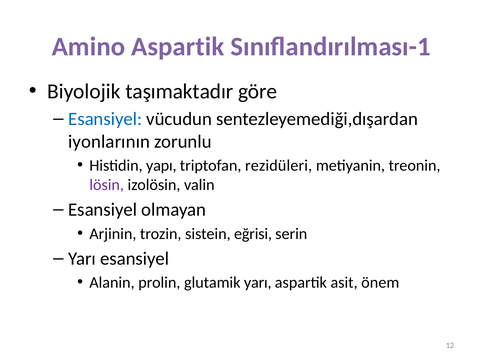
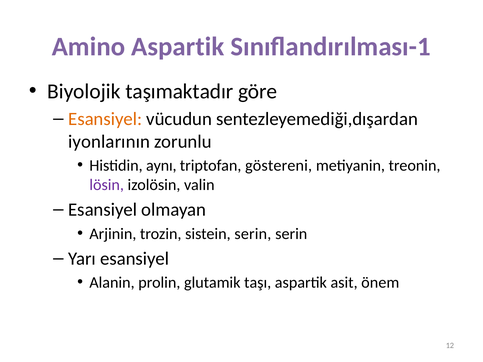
Esansiyel colour: blue -> orange (105, 119)
yapı: yapı -> aynı (161, 166)
rezidüleri: rezidüleri -> göstereni (279, 166)
sistein eğrisi: eğrisi -> serin (253, 234)
glutamik yarı: yarı -> taşı (258, 283)
